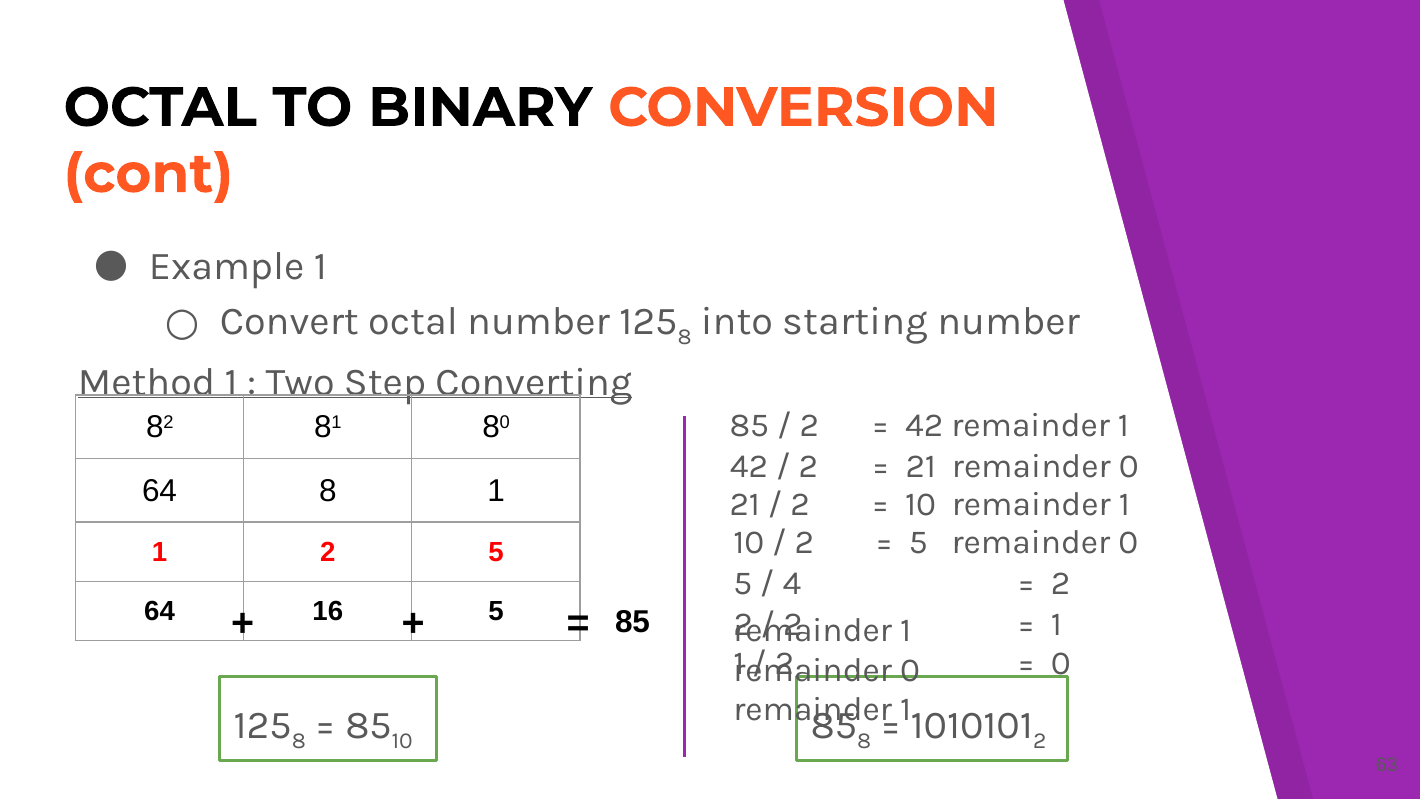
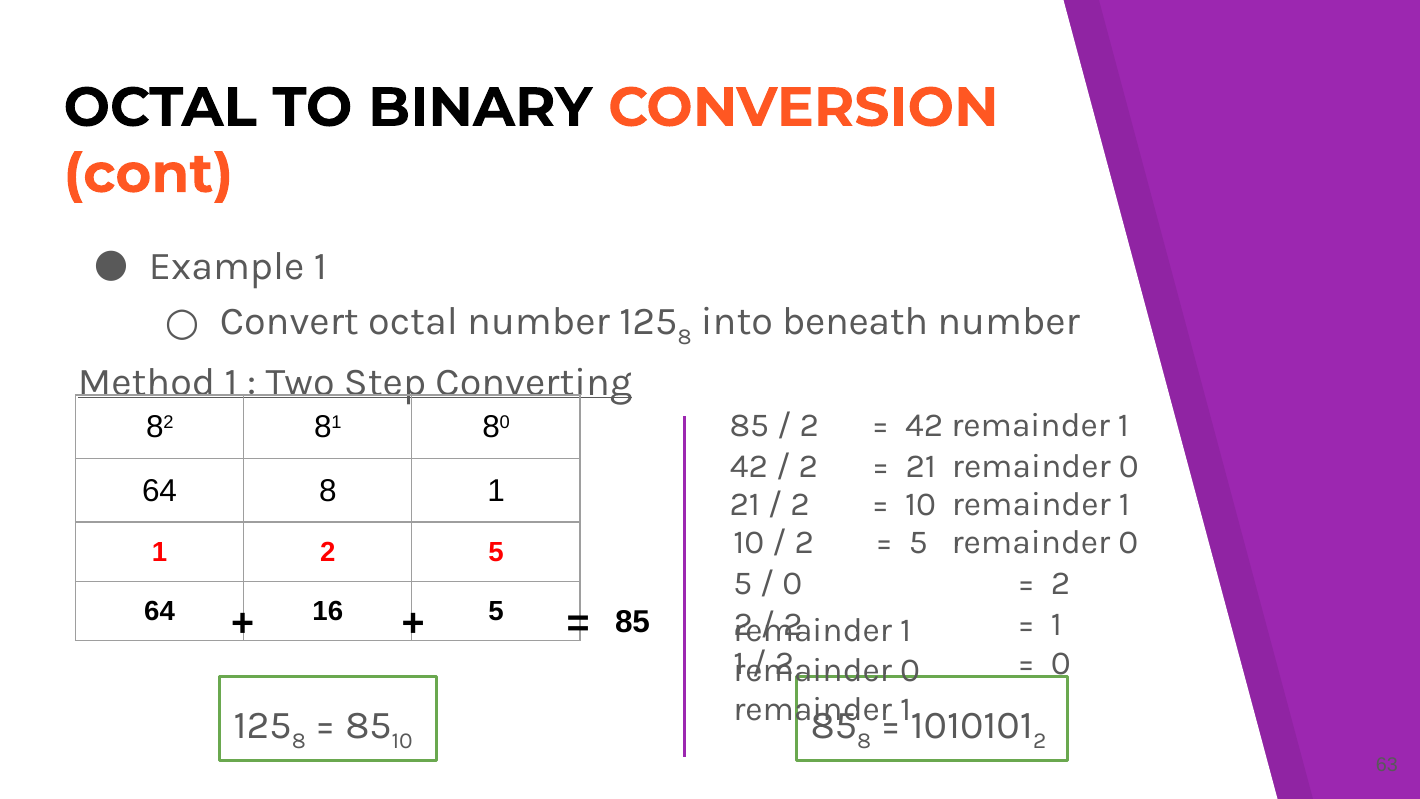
starting: starting -> beneath (855, 321)
4: 4 -> 0 (792, 584)
